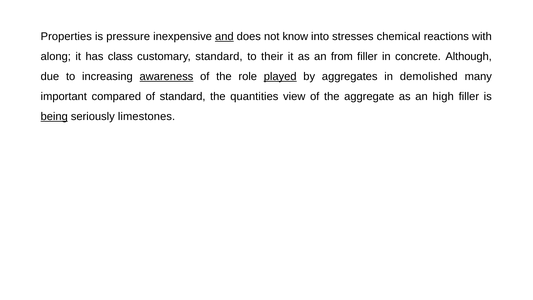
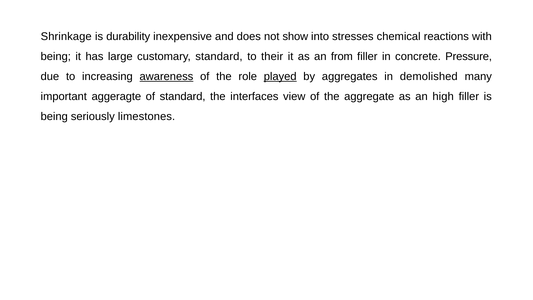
Properties: Properties -> Shrinkage (66, 36)
pressure: pressure -> durability (128, 36)
and underline: present -> none (224, 36)
know: know -> show (295, 36)
along: along -> being (56, 57)
class: class -> large (120, 57)
Although: Although -> Pressure (469, 57)
compared: compared -> aggeragte (116, 97)
quantities: quantities -> interfaces (254, 97)
being underline: present -> none (54, 117)
